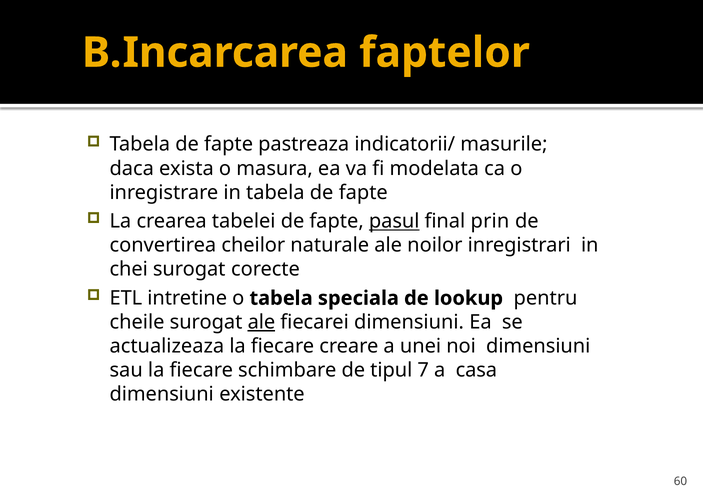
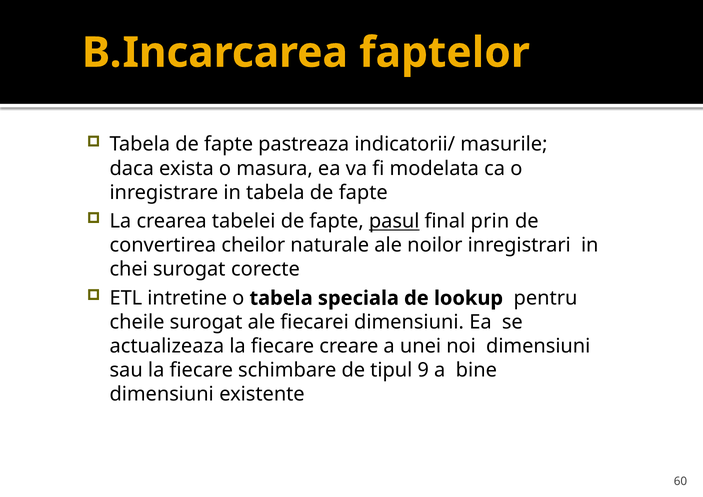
ale underline: present -> none (261, 322)
7: 7 -> 9 (423, 370)
casa: casa -> bine (476, 370)
